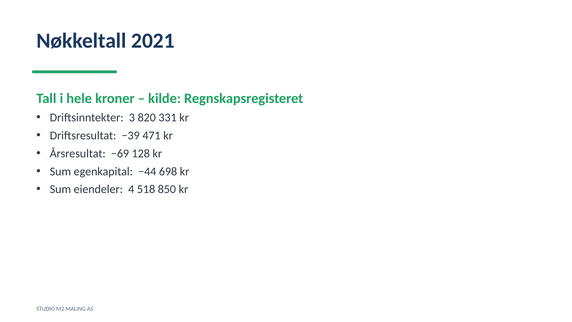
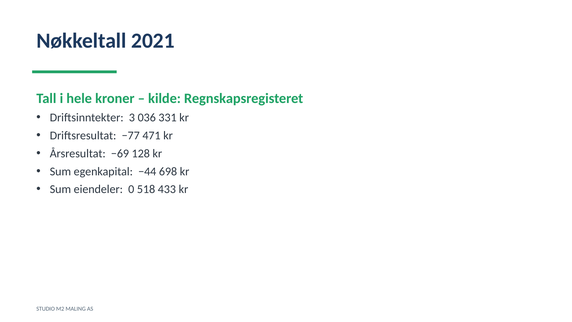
820: 820 -> 036 (147, 118)
−39: −39 -> −77 (131, 136)
4: 4 -> 0 (131, 189)
850: 850 -> 433 (167, 189)
